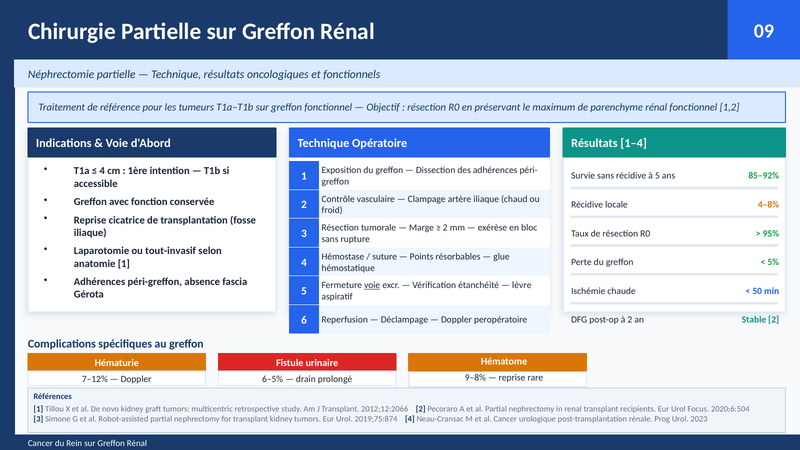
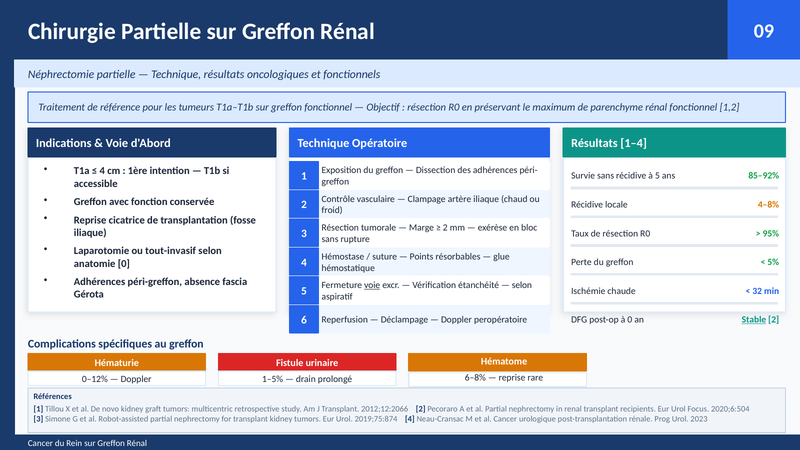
anatomie 1: 1 -> 0 (124, 264)
lèvre: lèvre -> selon (522, 285)
50: 50 -> 32 (757, 291)
à 2: 2 -> 0 (630, 320)
Stable underline: none -> present (754, 320)
9–8%: 9–8% -> 6–8% (475, 378)
7–12%: 7–12% -> 0–12% (95, 379)
6–5%: 6–5% -> 1–5% (273, 379)
